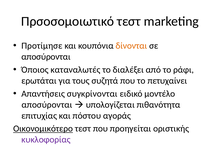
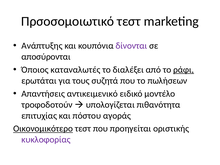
Προτίμησε: Προτίμησε -> Ανάπτυξης (42, 46)
δίνονται colour: orange -> purple (131, 46)
ράφι underline: none -> present (184, 70)
πετυχαίνει: πετυχαίνει -> πωλήσεων (167, 81)
συγκρίνονται: συγκρίνονται -> αντικειμενικό (92, 94)
αποσύρονται: αποσύρονται -> τροφοδοτούν (47, 105)
